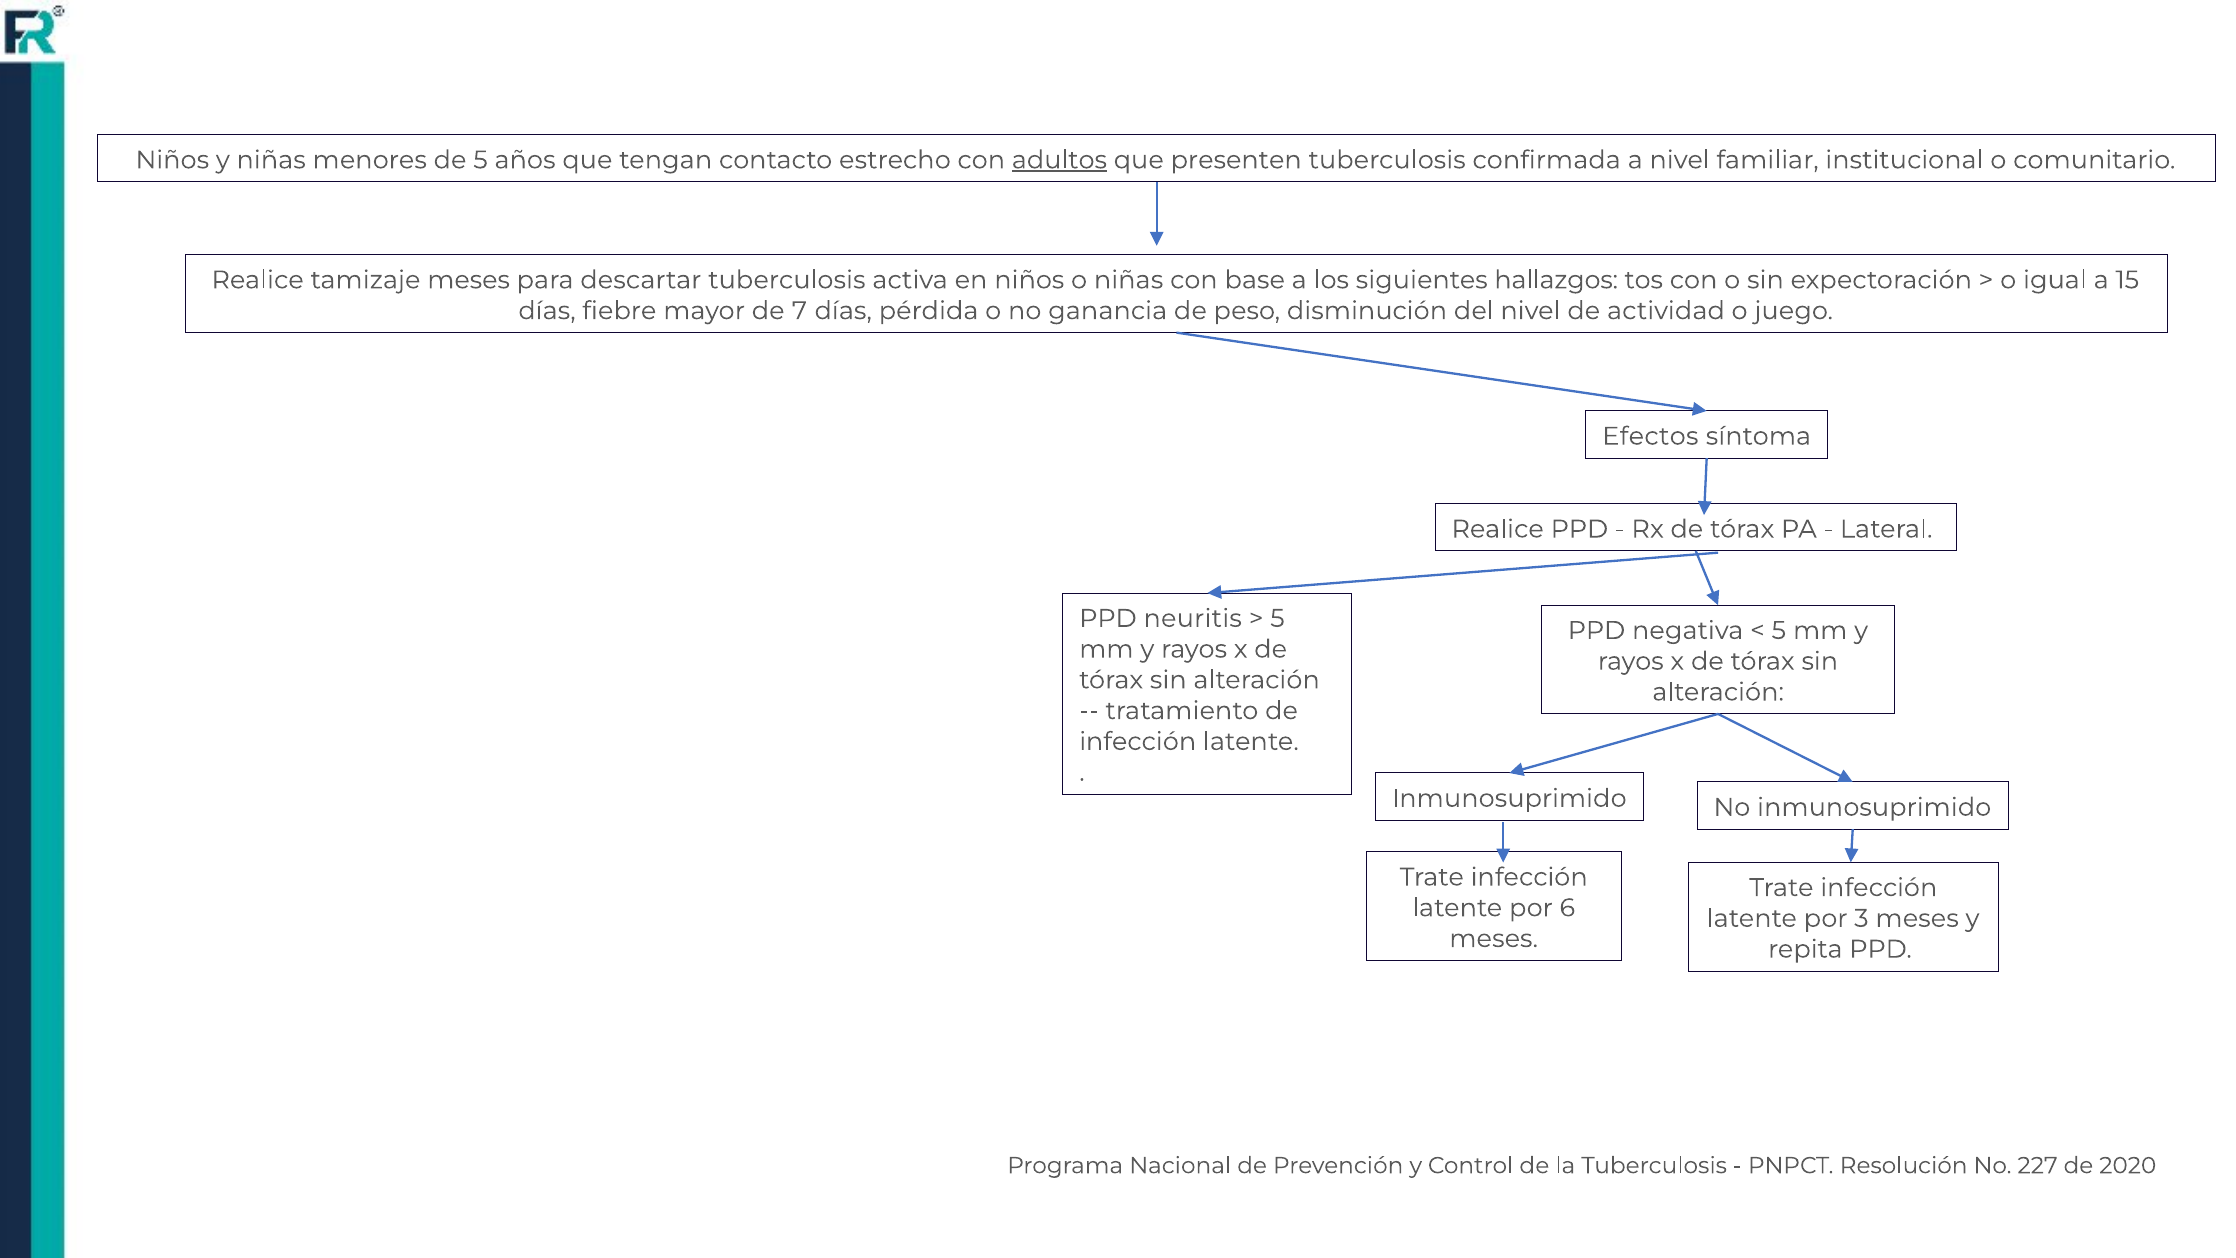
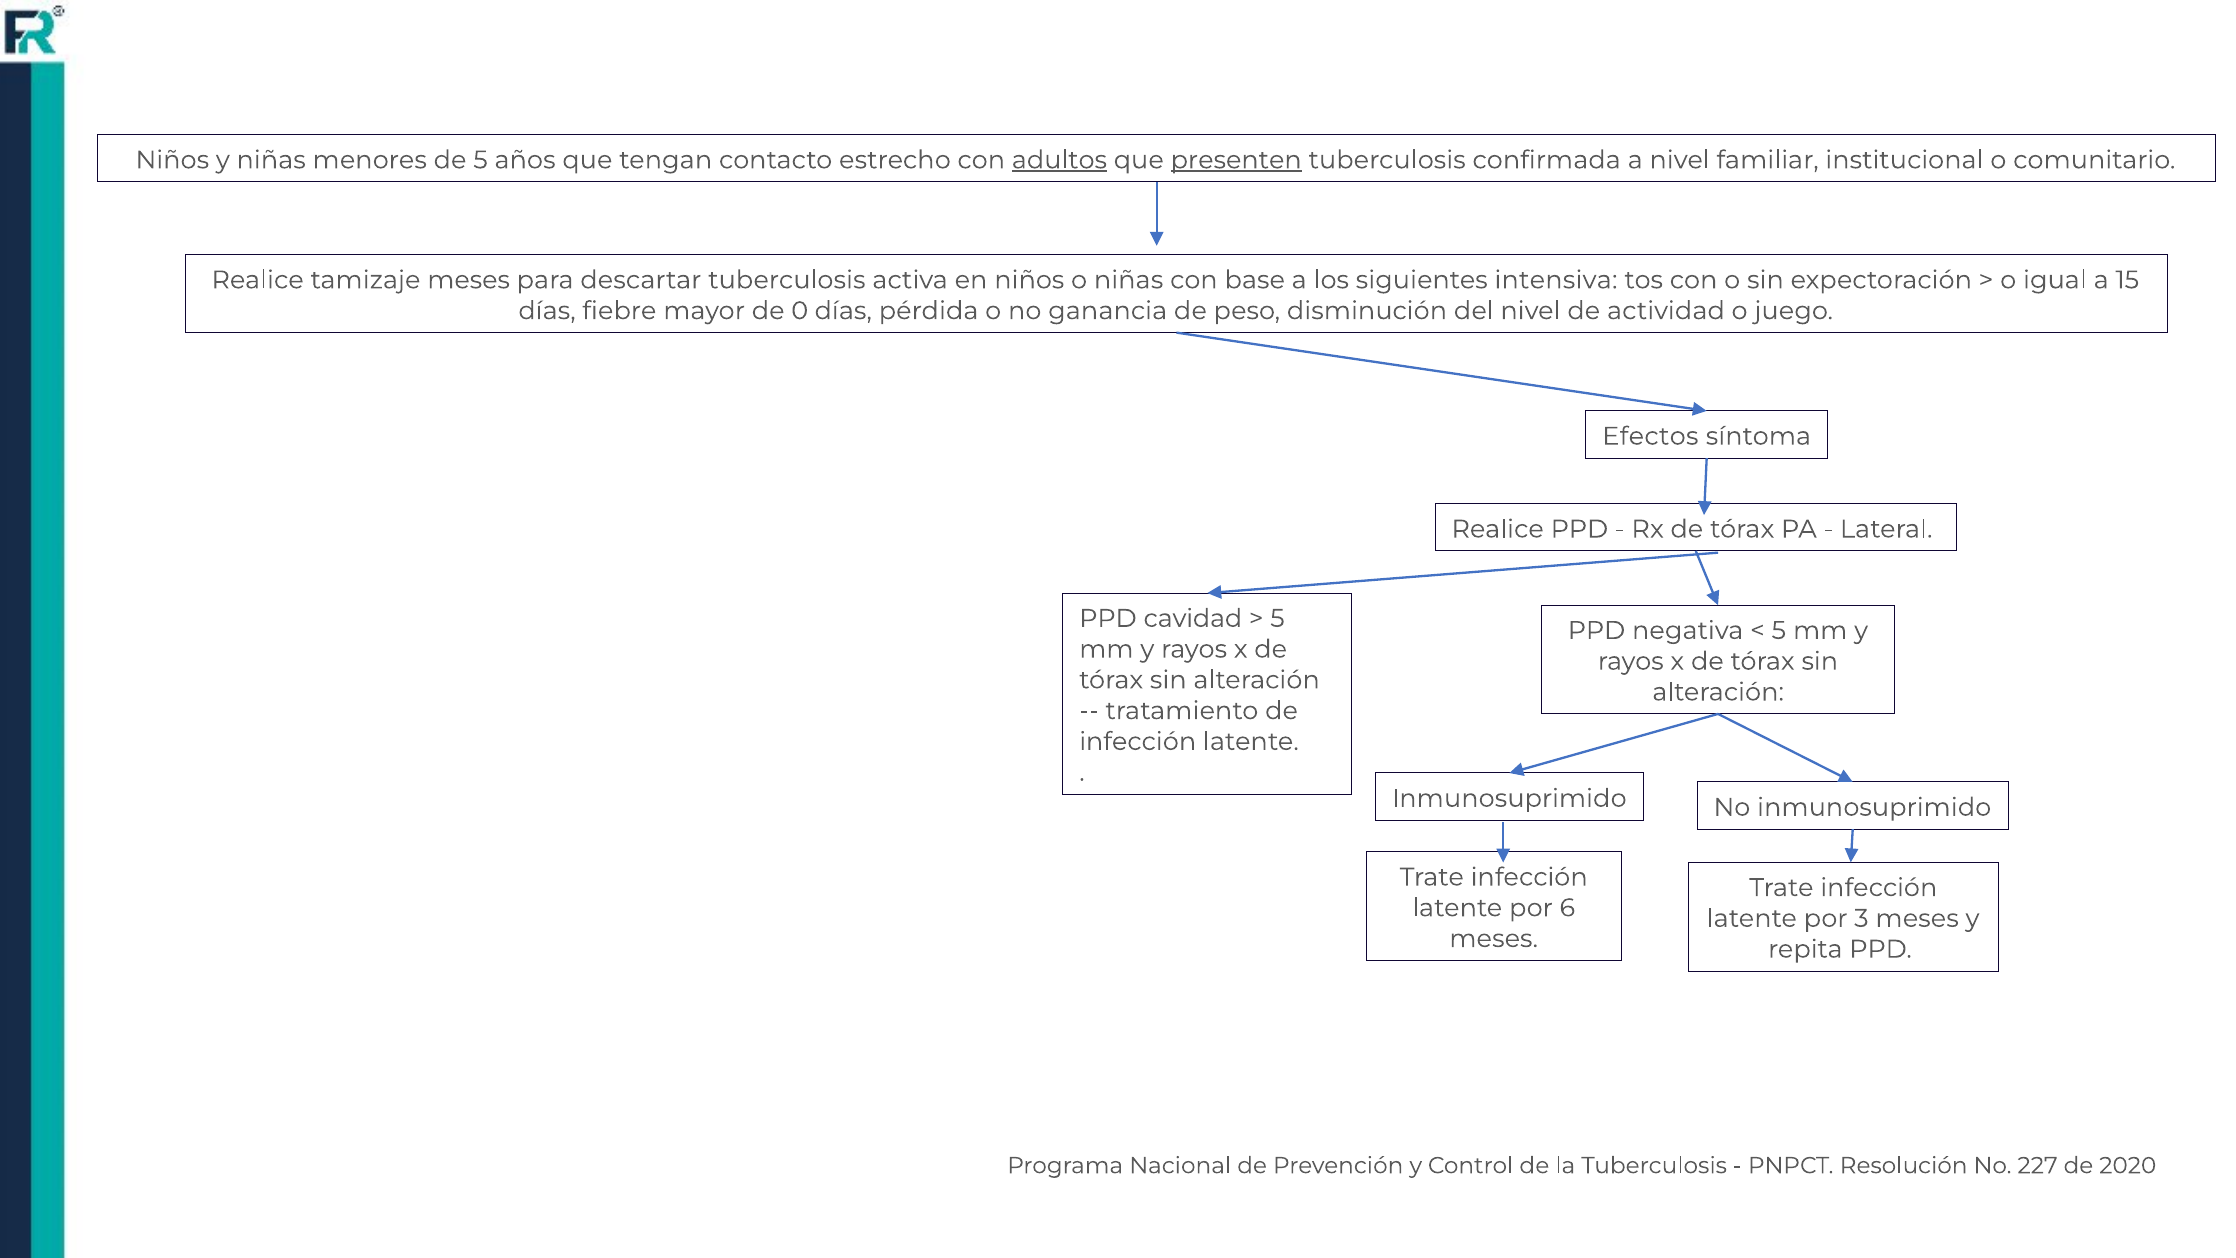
presenten underline: none -> present (1236, 160)
hallazgos: hallazgos -> intensiva (1556, 280)
7: 7 -> 0 (800, 311)
neuritis: neuritis -> cavidad (1193, 618)
